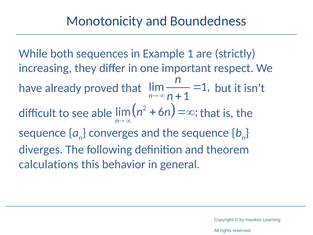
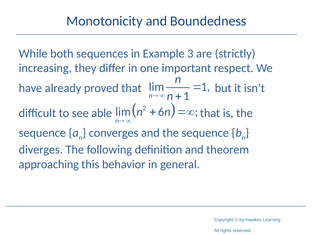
Example 1: 1 -> 3 (190, 54)
calculations: calculations -> approaching (49, 164)
